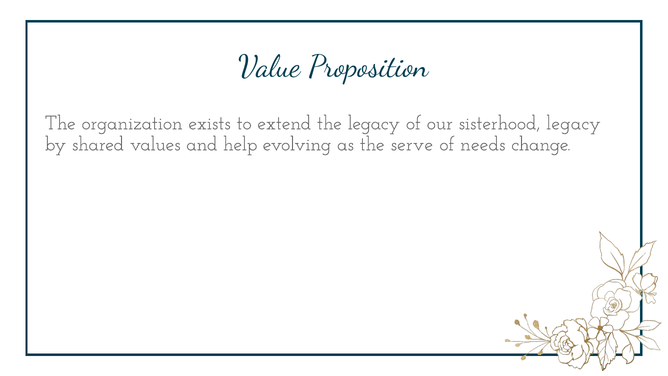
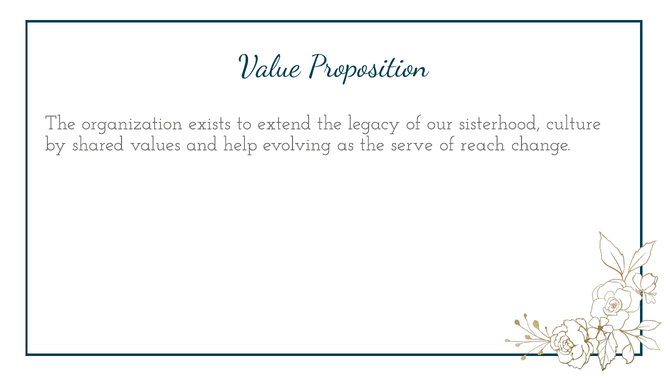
sisterhood legacy: legacy -> culture (574, 123)
needs: needs -> reach (483, 144)
